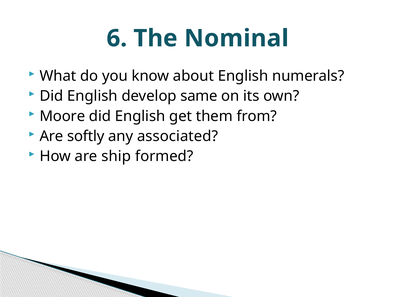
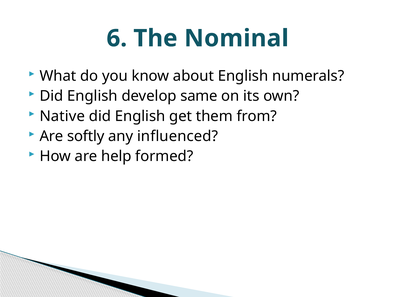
Moore: Moore -> Native (62, 116)
associated: associated -> influenced (178, 136)
ship: ship -> help (116, 156)
